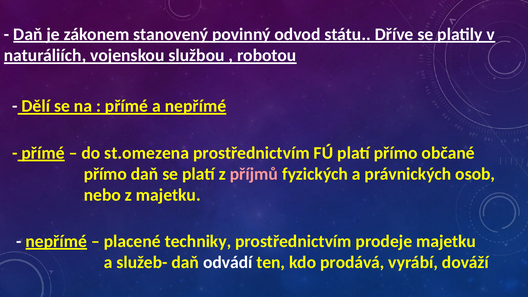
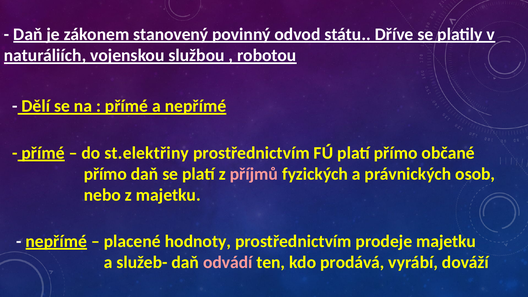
st.omezena: st.omezena -> st.elektřiny (147, 153)
techniky: techniky -> hodnoty (198, 241)
odvádí colour: white -> pink (228, 262)
